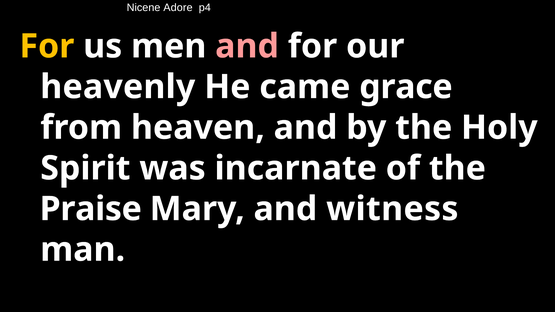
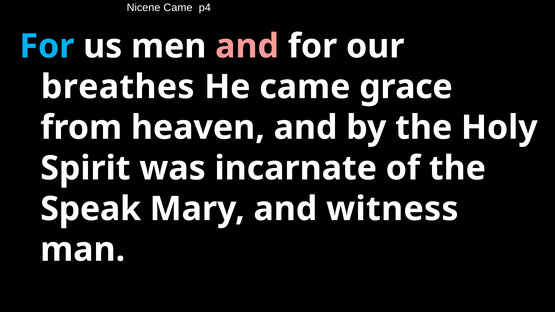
Nicene Adore: Adore -> Came (178, 8)
For colour: yellow -> light blue (47, 46)
heavenly: heavenly -> breathes (118, 87)
Praise: Praise -> Speak (91, 209)
